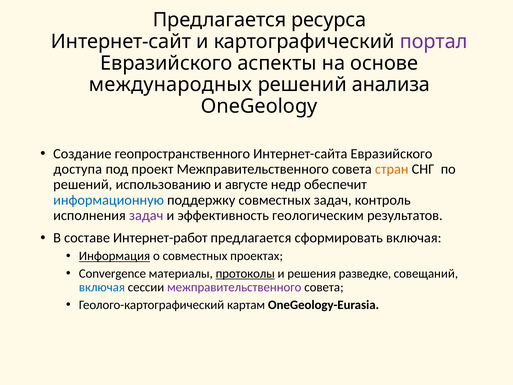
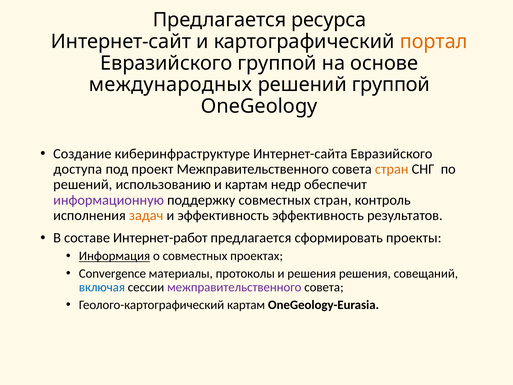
портал colour: purple -> orange (434, 42)
Евразийского аспекты: аспекты -> группой (277, 63)
решений анализа: анализа -> группой (391, 85)
геопространственного: геопространственного -> киберинфраструктуре (182, 154)
и августе: августе -> картам (246, 184)
информационную colour: blue -> purple (109, 200)
совместных задач: задач -> стран (333, 200)
задач colour: purple -> orange (146, 215)
эффективность геологическим: геологическим -> эффективность (318, 215)
сформировать включая: включая -> проекты (414, 238)
протоколы underline: present -> none (245, 273)
решения разведке: разведке -> решения (365, 273)
